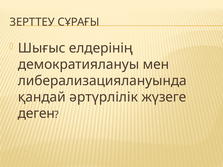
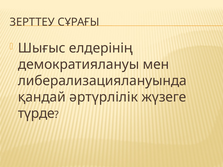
деген: деген -> түрде (36, 114)
